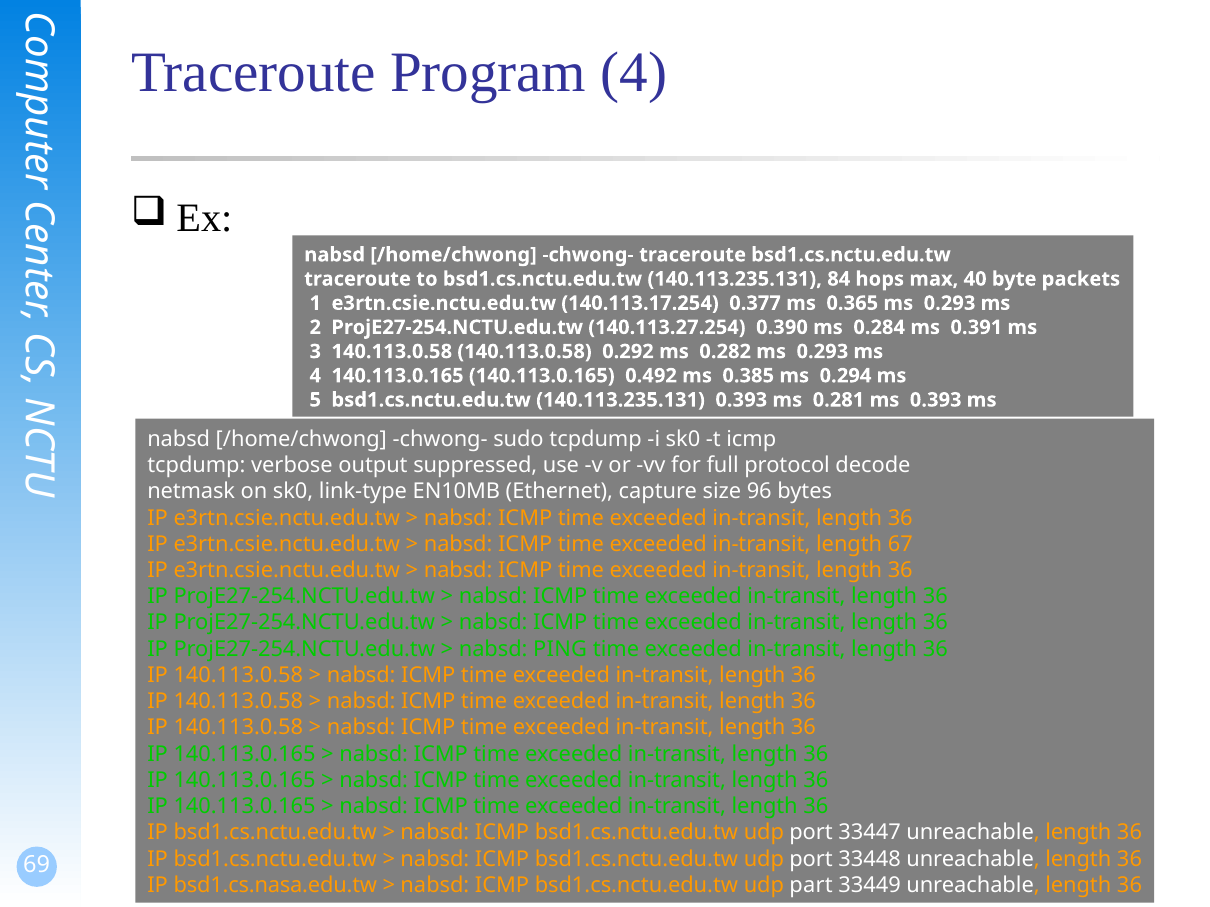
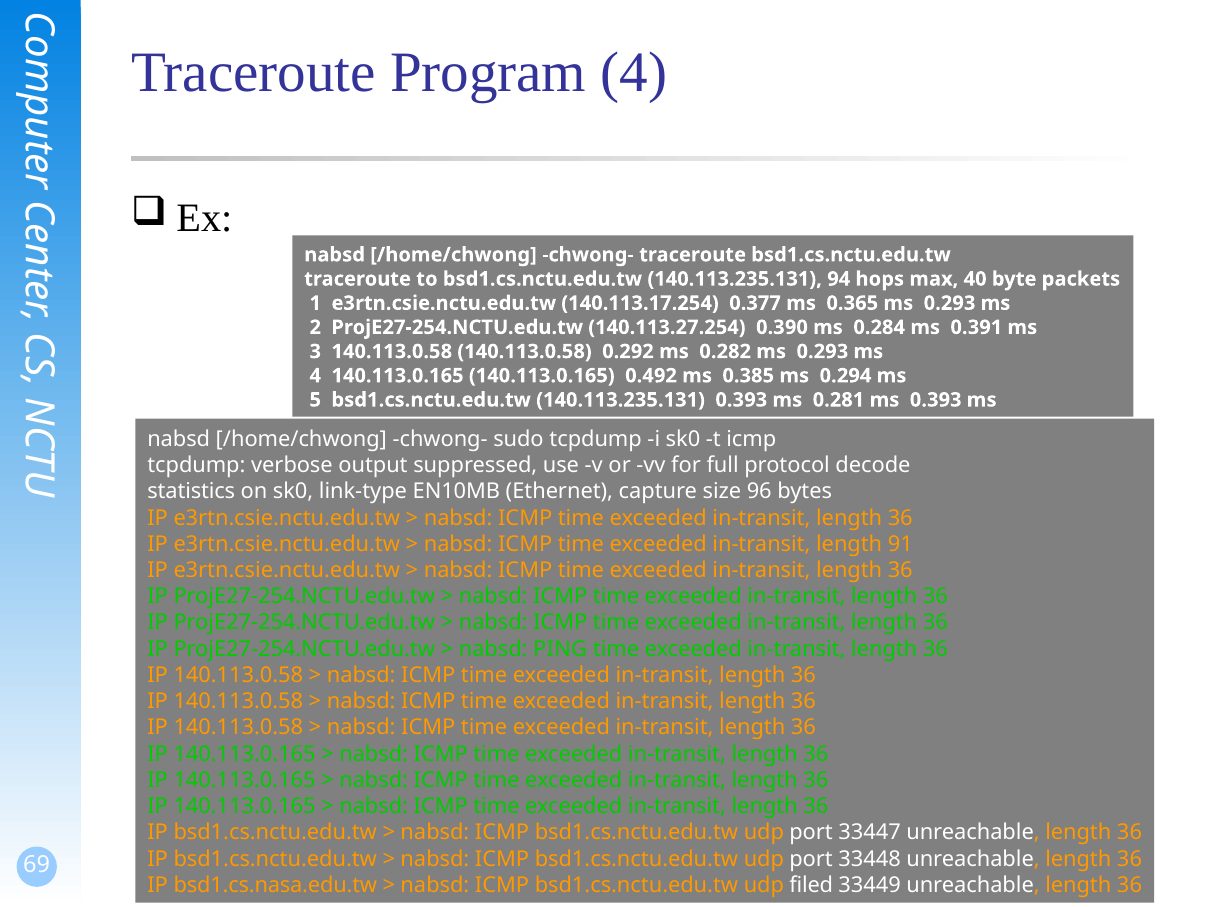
84: 84 -> 94 (839, 279)
netmask: netmask -> statistics (191, 492)
67: 67 -> 91 (900, 544)
part: part -> filed (811, 886)
